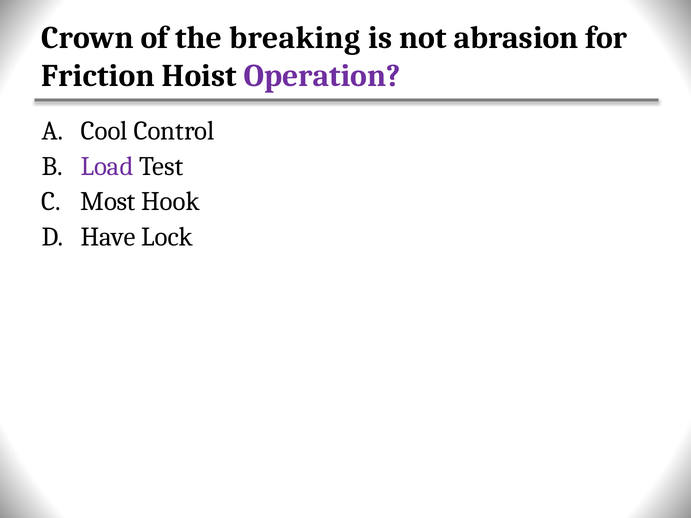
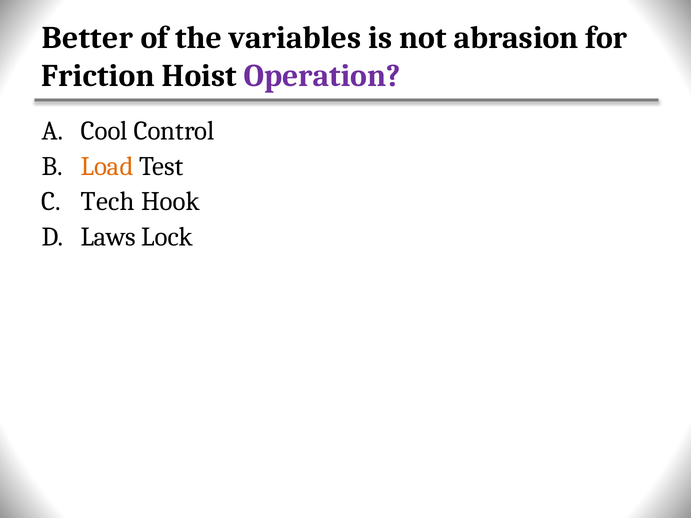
Crown: Crown -> Better (87, 38)
breaking: breaking -> variables (295, 38)
Load colour: purple -> orange (107, 166)
Most: Most -> Tech (108, 202)
Have: Have -> Laws (108, 237)
